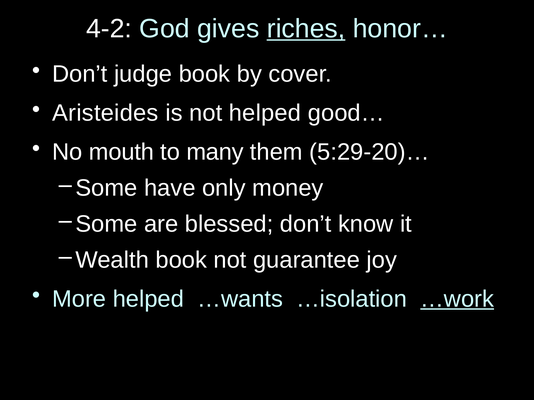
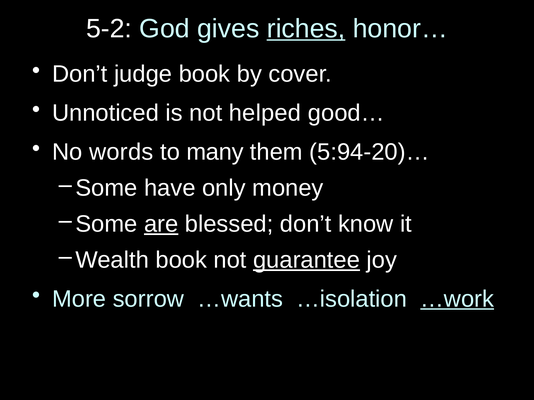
4-2: 4-2 -> 5-2 (109, 29)
Aristeides: Aristeides -> Unnoticed (105, 113)
mouth: mouth -> words (121, 152)
5:29-20)…: 5:29-20)… -> 5:94-20)… (369, 152)
are underline: none -> present (161, 224)
guarantee underline: none -> present (307, 260)
More helped: helped -> sorrow (148, 299)
